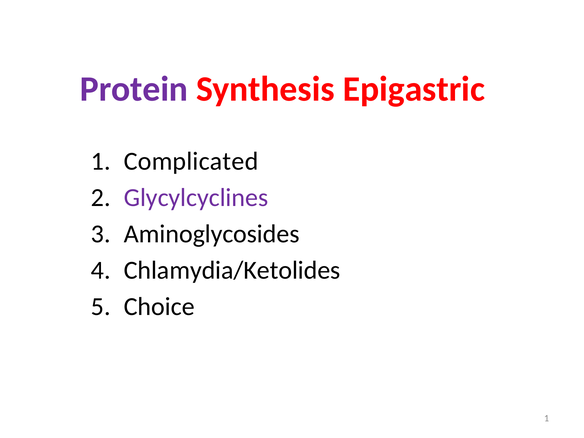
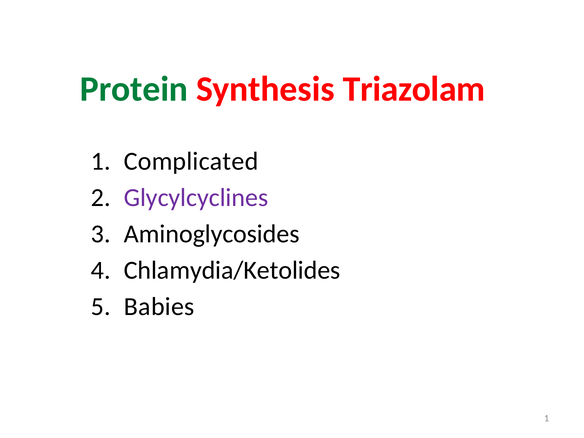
Protein colour: purple -> green (134, 89)
Epigastric: Epigastric -> Triazolam (414, 89)
Choice: Choice -> Babies (159, 307)
